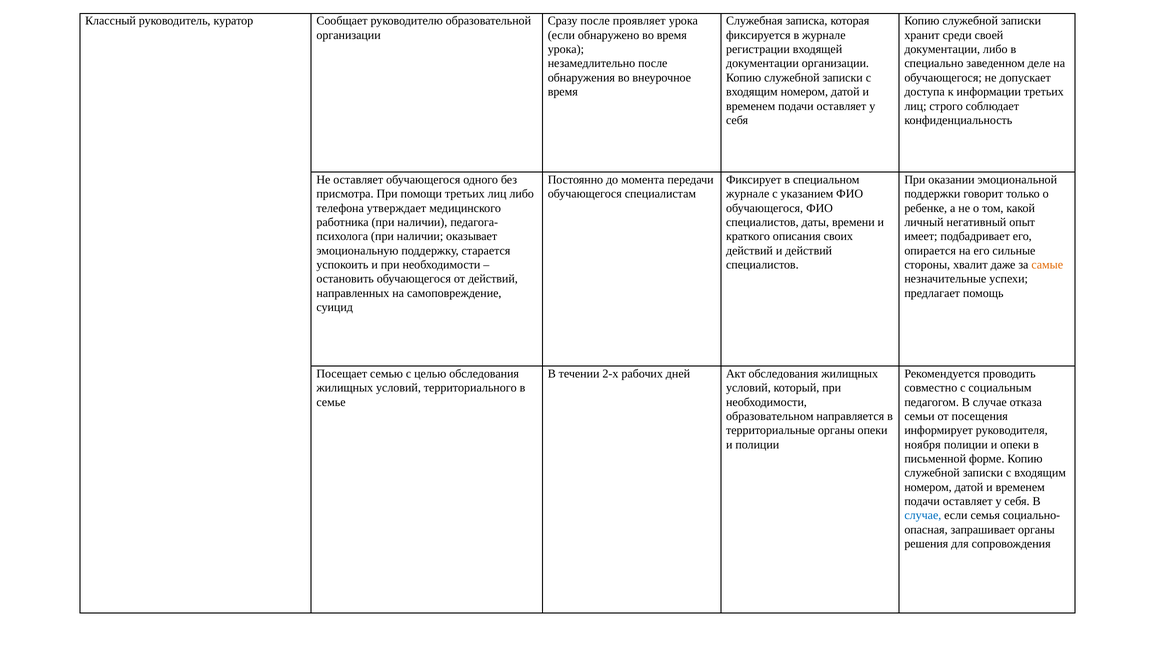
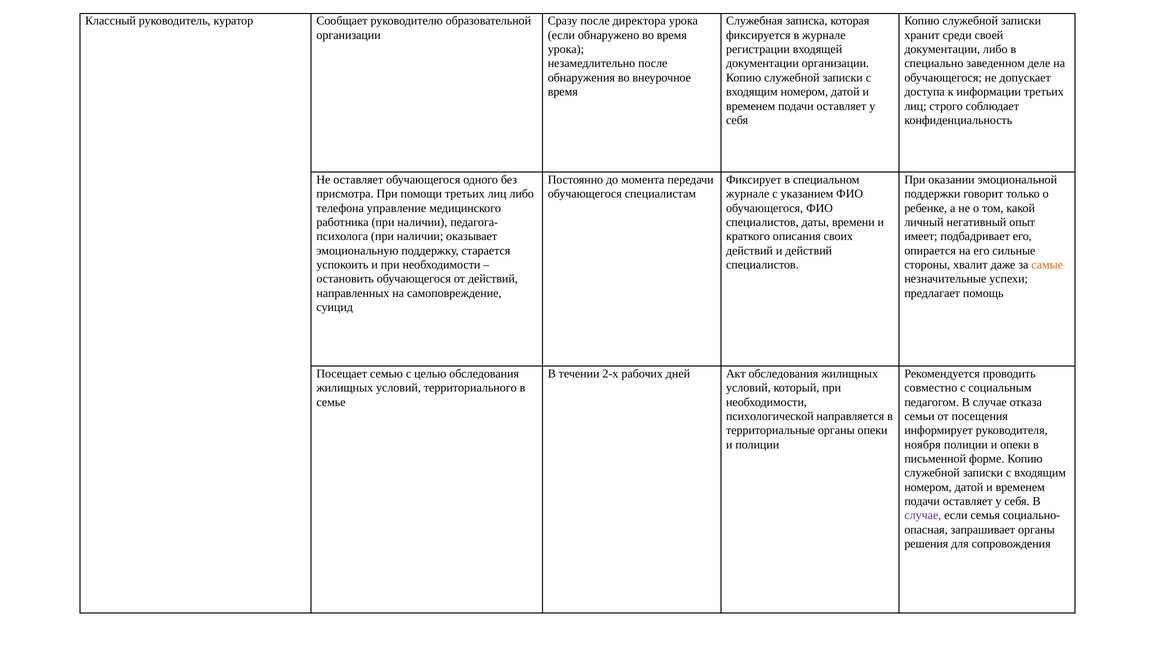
проявляет: проявляет -> директора (639, 21)
утверждает: утверждает -> управление (397, 208)
образовательном: образовательном -> психологической (770, 416)
случае colour: blue -> purple (923, 516)
